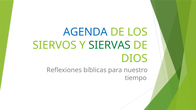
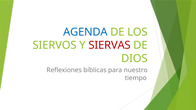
SIERVAS colour: green -> red (110, 45)
